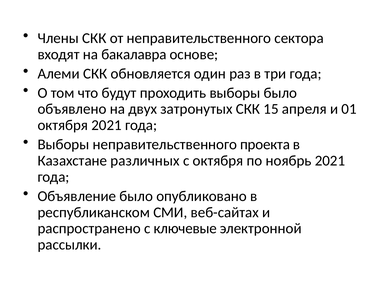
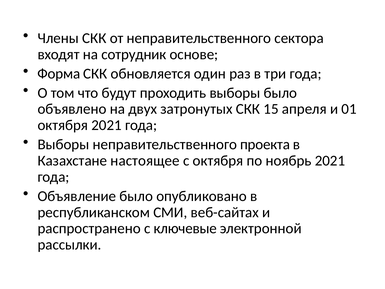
бакалавра: бакалавра -> сотрудник (134, 54)
Алеми: Алеми -> Форма (59, 74)
различных: различных -> настоящее (145, 161)
